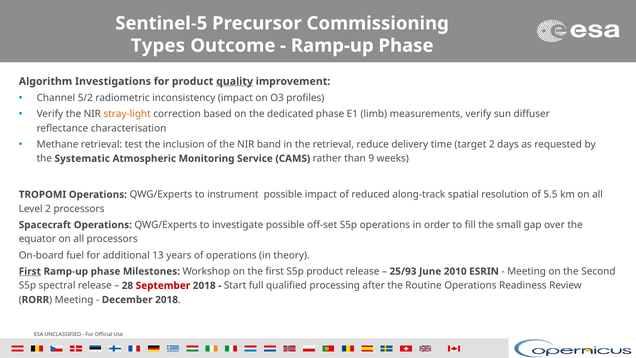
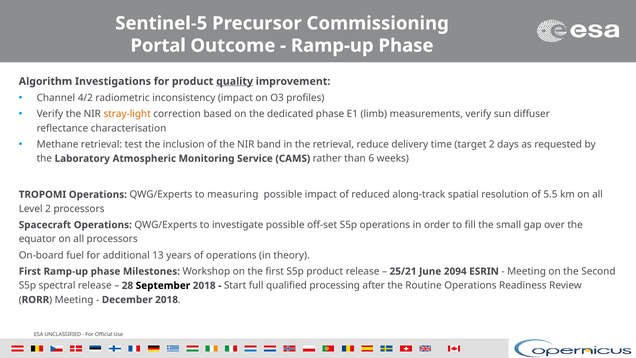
Types: Types -> Portal (158, 46)
5/2: 5/2 -> 4/2 (85, 98)
Systematic: Systematic -> Laboratory (82, 158)
9: 9 -> 6 (371, 158)
instrument: instrument -> measuring (233, 194)
First underline: present -> none (30, 271)
25/93: 25/93 -> 25/21 (403, 271)
2010: 2010 -> 2094 (455, 271)
September colour: red -> black (163, 285)
